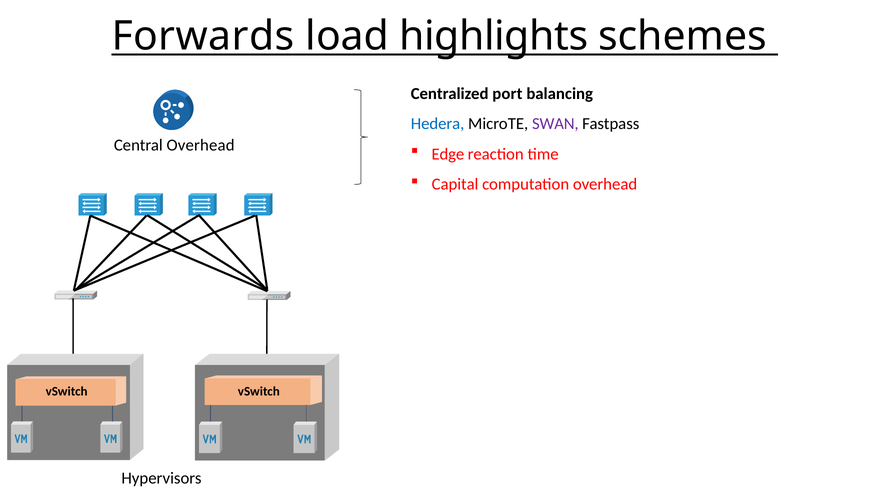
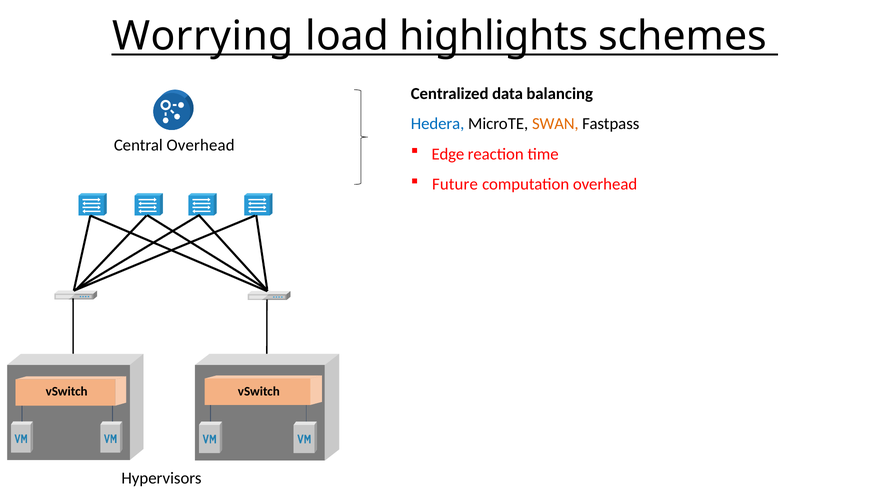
Forwards: Forwards -> Worrying (203, 36)
port: port -> data (508, 94)
SWAN colour: purple -> orange (555, 124)
Capital: Capital -> Future (455, 184)
